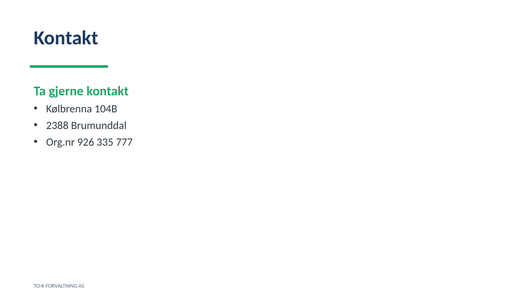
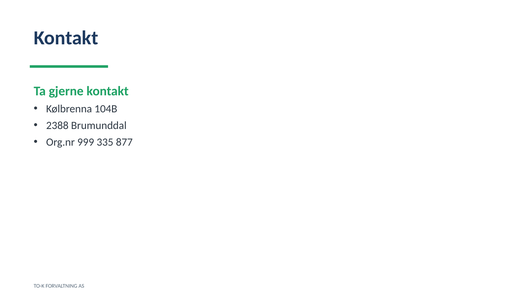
926: 926 -> 999 (86, 142)
777: 777 -> 877 (124, 142)
